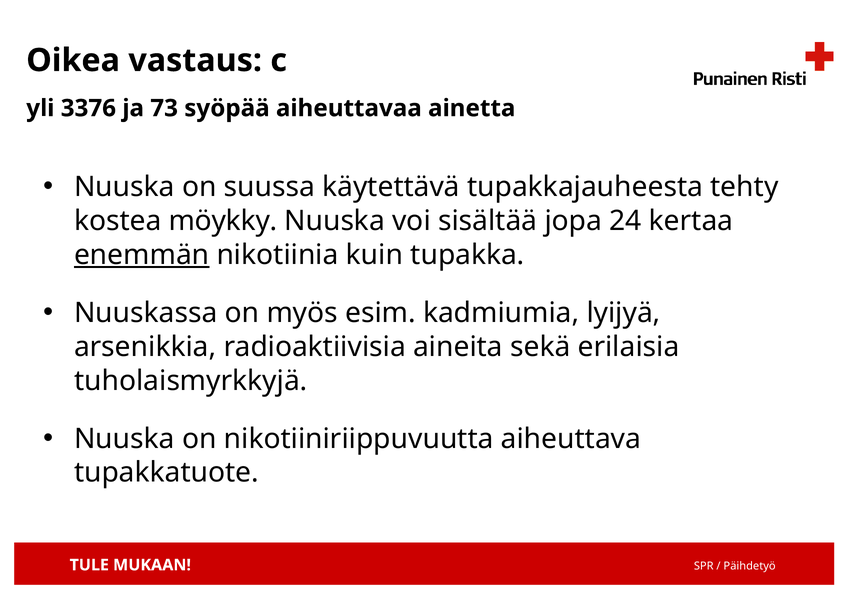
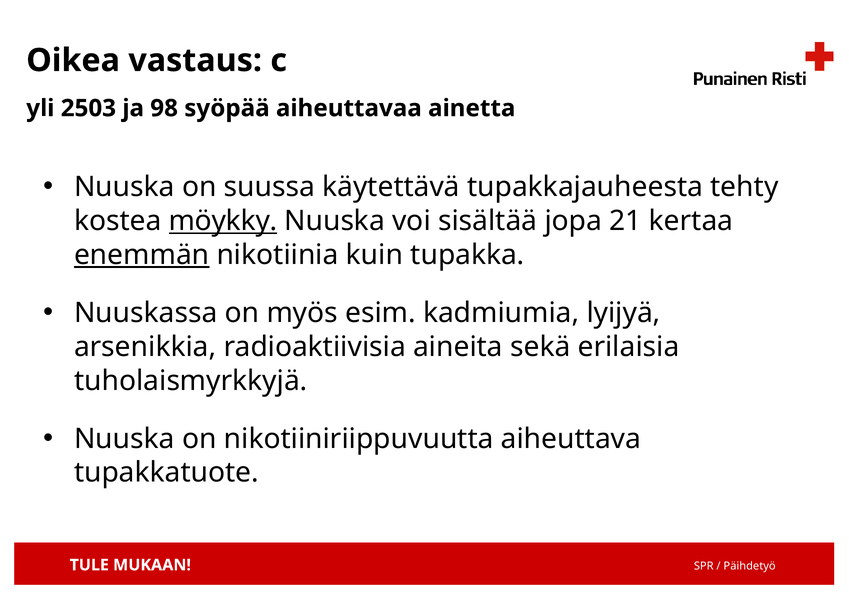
3376: 3376 -> 2503 (88, 108)
73: 73 -> 98 (164, 108)
möykky underline: none -> present (223, 221)
24: 24 -> 21 (625, 221)
